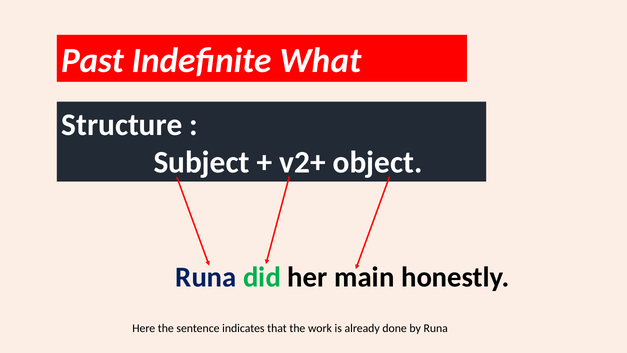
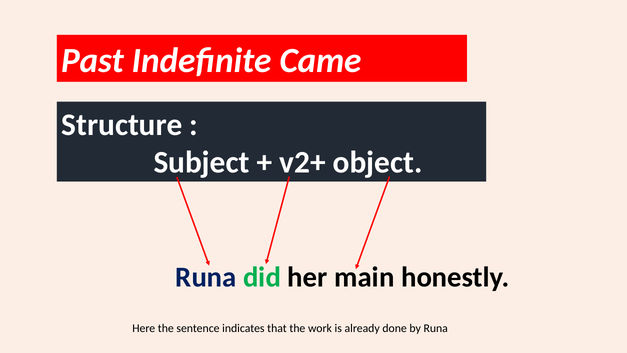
What: What -> Came (321, 61)
